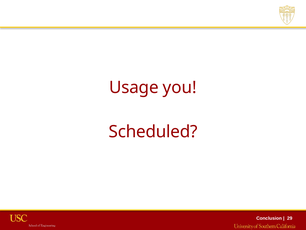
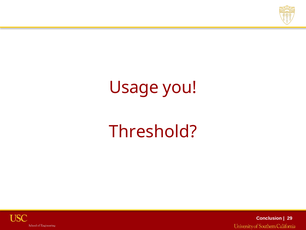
Scheduled: Scheduled -> Threshold (153, 132)
